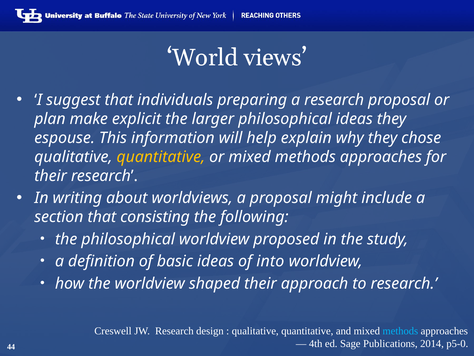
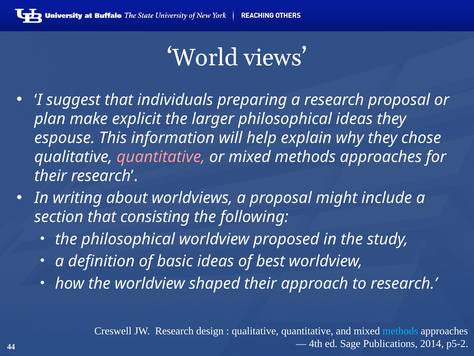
quantitative colour: yellow -> pink (161, 157)
into: into -> best (270, 261)
p5-0: p5-0 -> p5-2 (457, 343)
